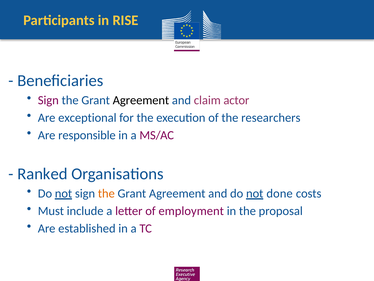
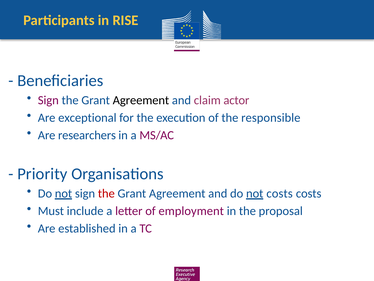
researchers: researchers -> responsible (271, 118)
responsible: responsible -> researchers (87, 135)
Ranked: Ranked -> Priority (42, 174)
the colour: orange -> red (106, 193)
not done: done -> costs (280, 193)
